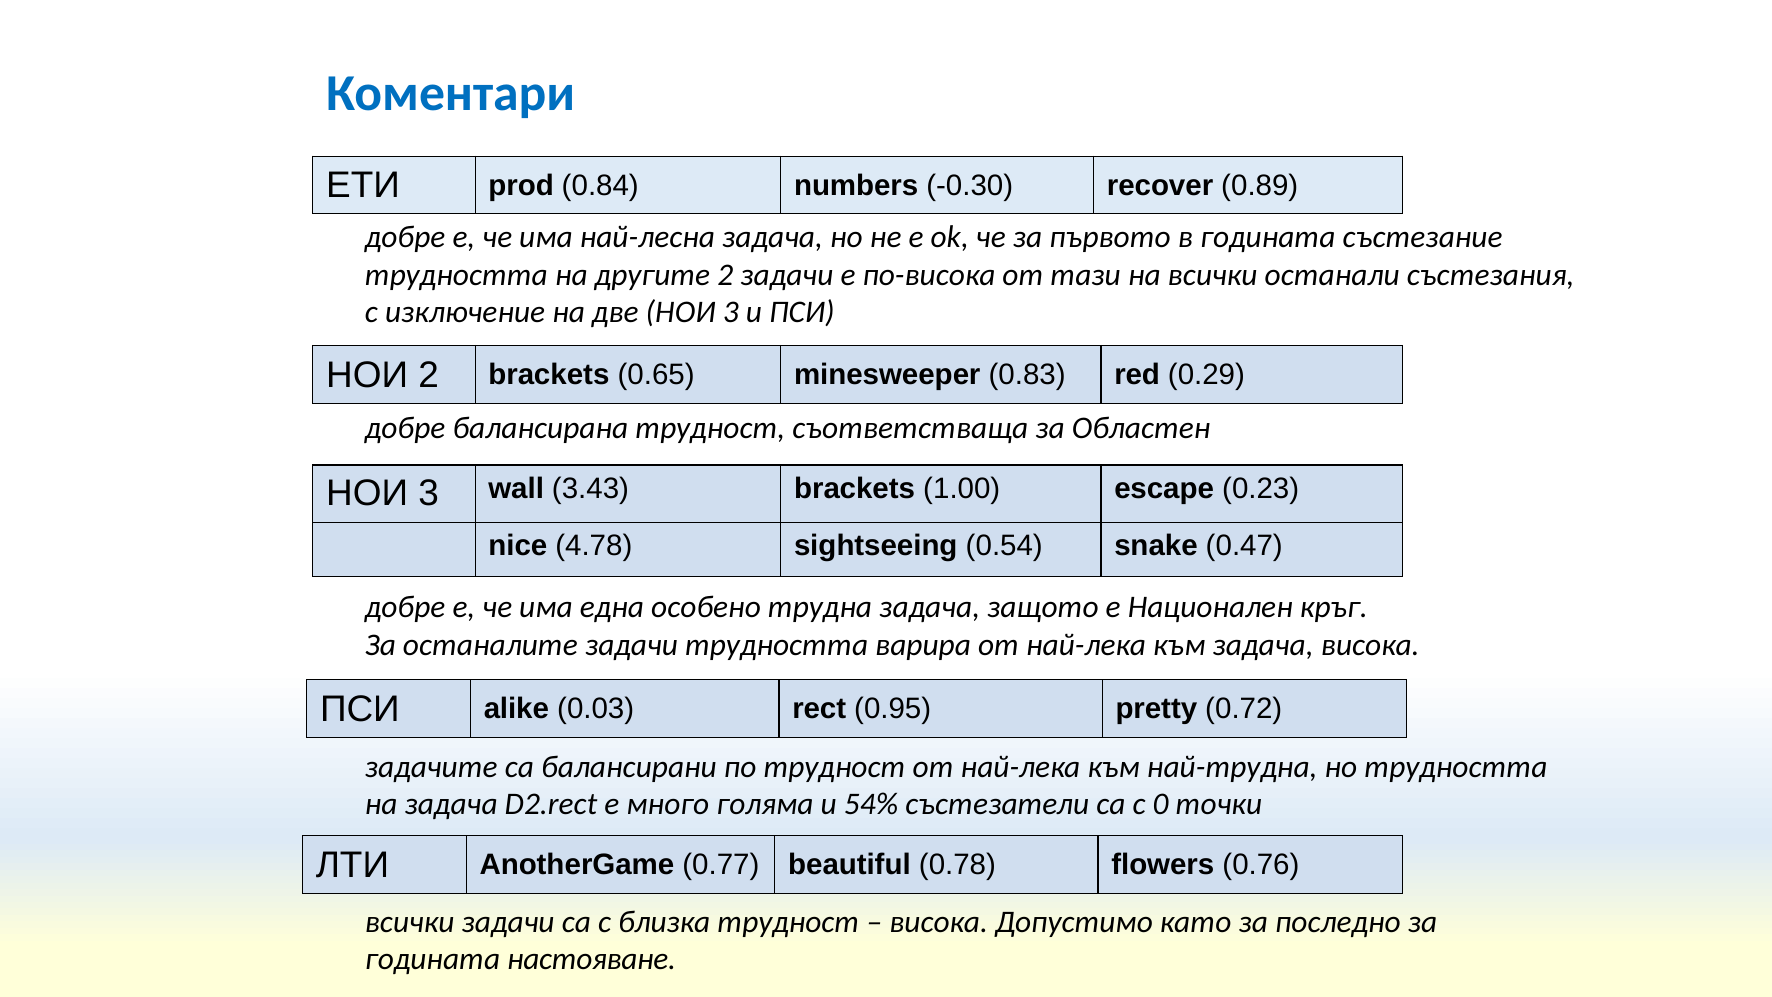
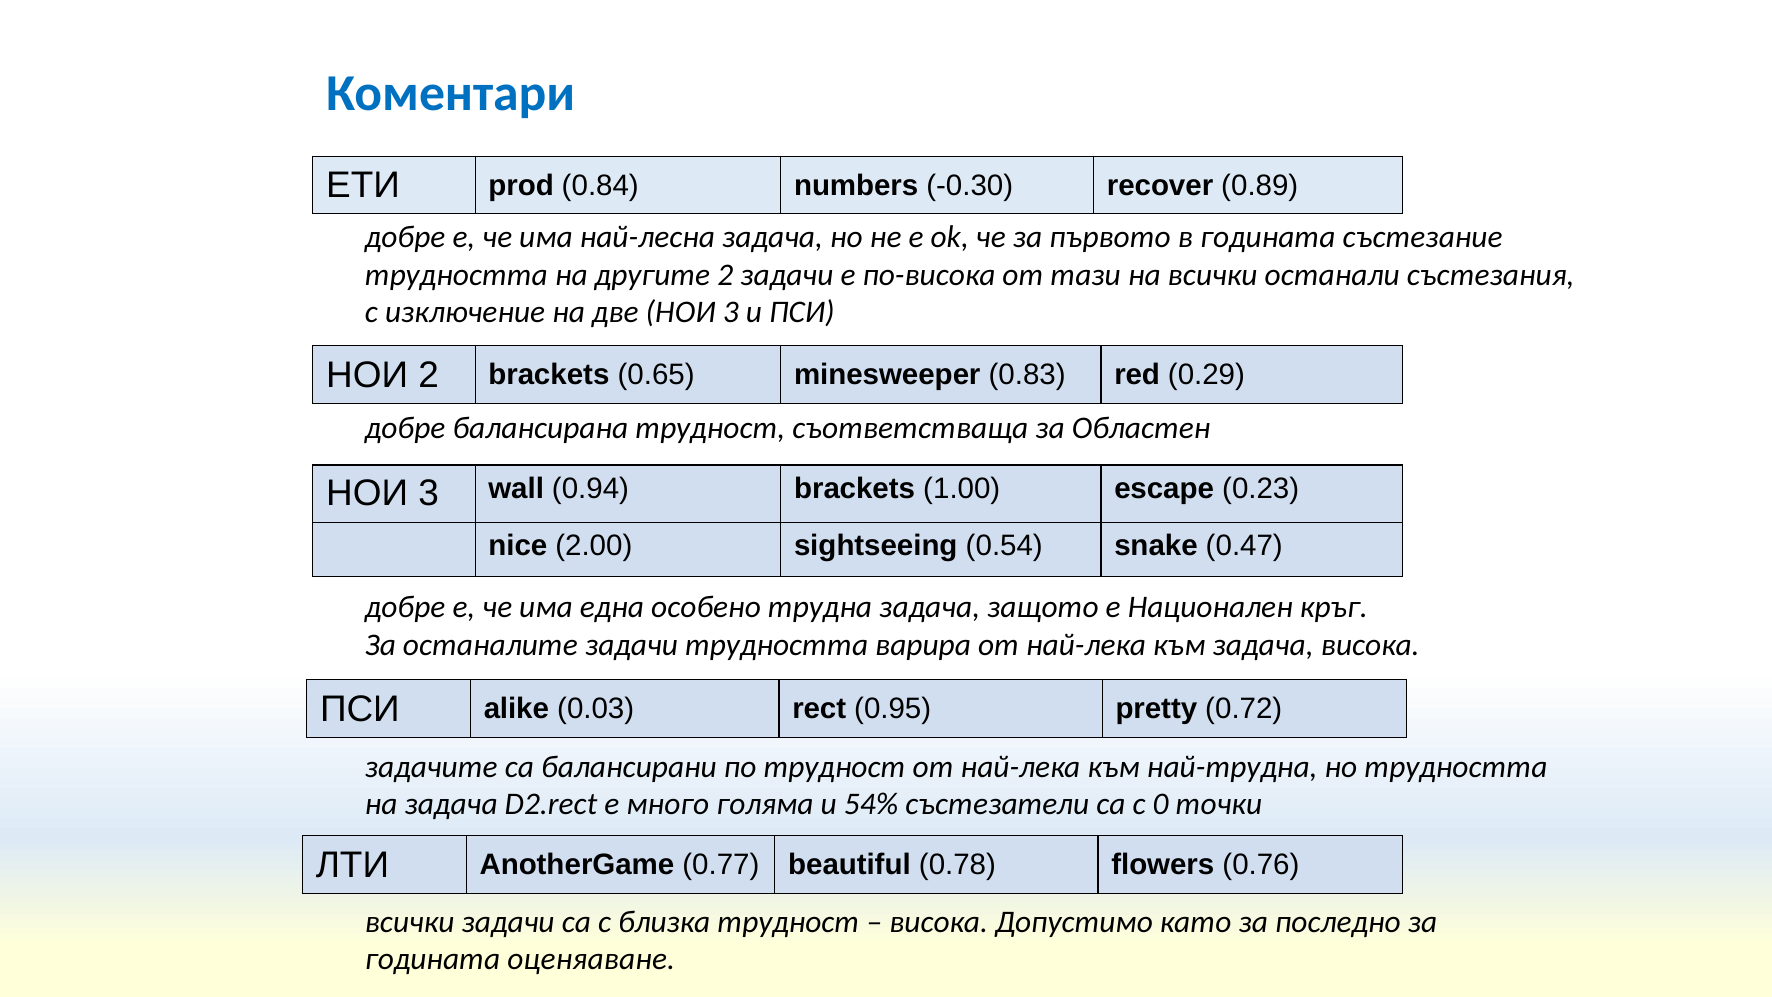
3.43: 3.43 -> 0.94 (591, 488)
4.78: 4.78 -> 2.00 (594, 546)
настояване: настояване -> оценяаване (591, 959)
